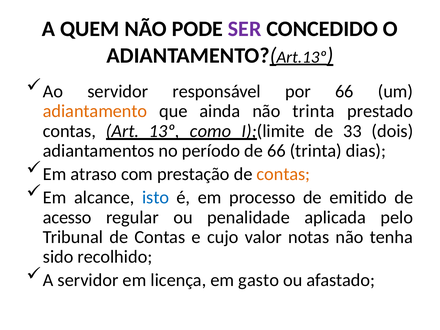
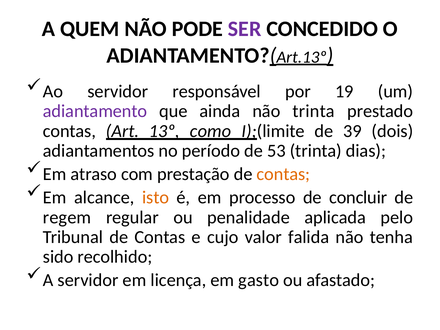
por 66: 66 -> 19 (344, 91)
adiantamento colour: orange -> purple (95, 111)
33: 33 -> 39 (352, 131)
de 66: 66 -> 53 (276, 151)
isto colour: blue -> orange (156, 198)
emitido: emitido -> concluir (358, 198)
acesso: acesso -> regem (67, 217)
notas: notas -> falida (309, 237)
